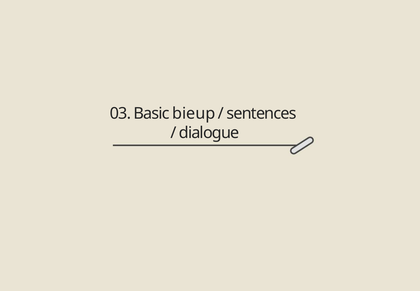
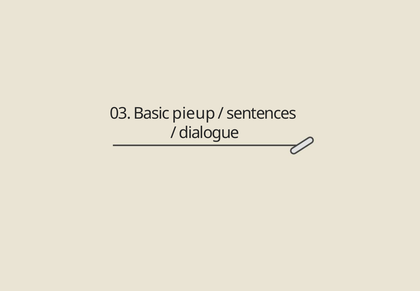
bieup: bieup -> pieup (194, 113)
